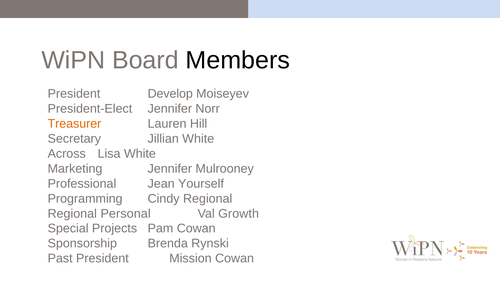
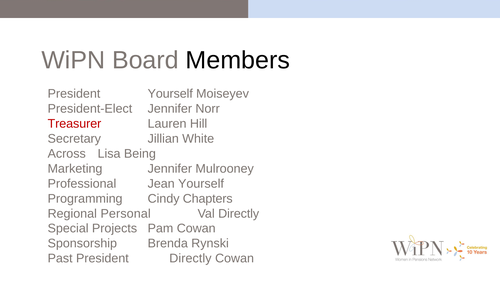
President Develop: Develop -> Yourself (170, 94)
Treasurer colour: orange -> red (74, 124)
Lisa White: White -> Being (140, 154)
Cindy Regional: Regional -> Chapters (208, 199)
Val Growth: Growth -> Directly (239, 214)
President Mission: Mission -> Directly (190, 259)
